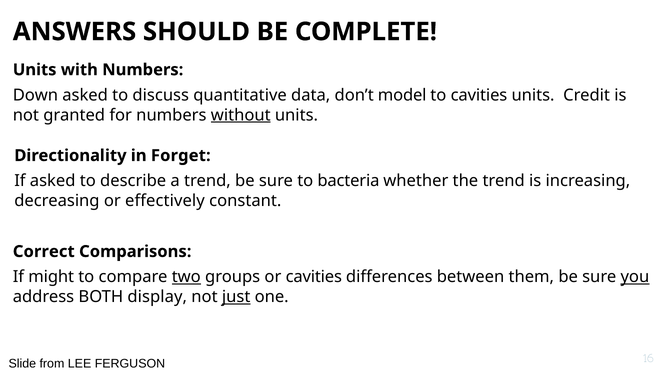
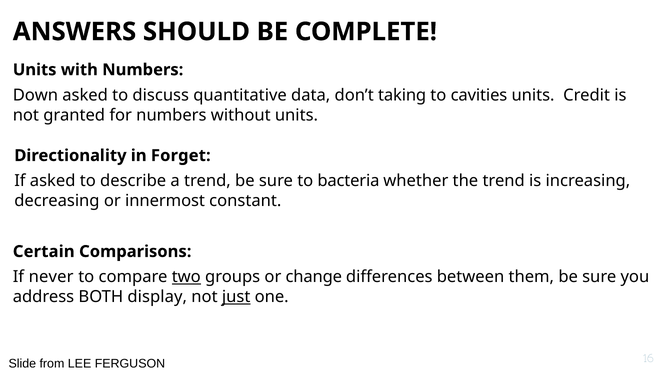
model: model -> taking (402, 95)
without underline: present -> none (241, 115)
effectively: effectively -> innermost (165, 201)
Correct: Correct -> Certain (44, 251)
might: might -> never (51, 277)
or cavities: cavities -> change (314, 277)
you underline: present -> none (635, 277)
